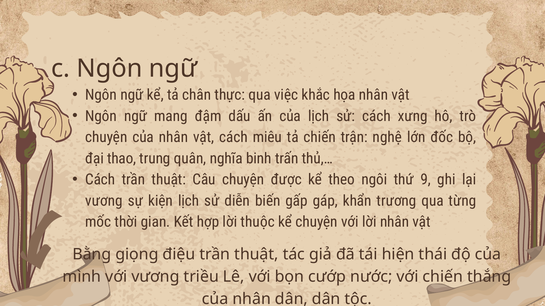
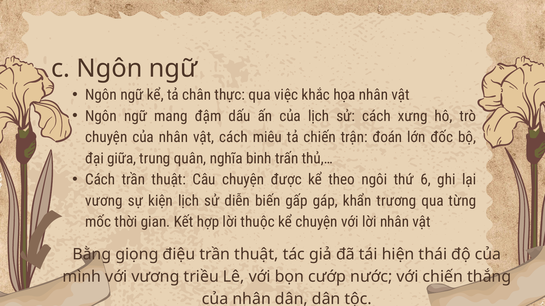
nghệ: nghệ -> đoán (387, 137)
thao: thao -> giữa (122, 159)
9: 9 -> 6 (426, 180)
